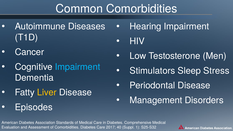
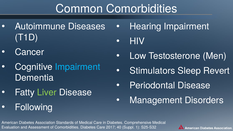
Stress: Stress -> Revert (216, 71)
Liver colour: yellow -> light green (47, 93)
Episodes: Episodes -> Following (34, 107)
